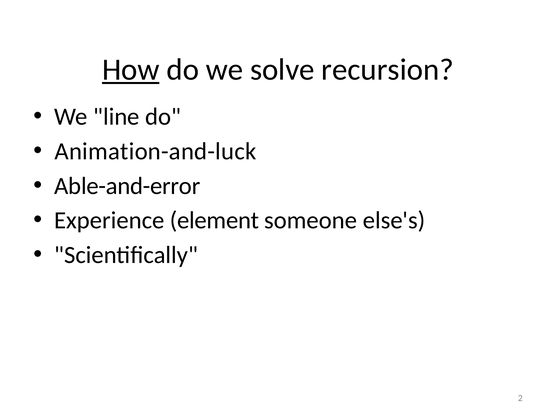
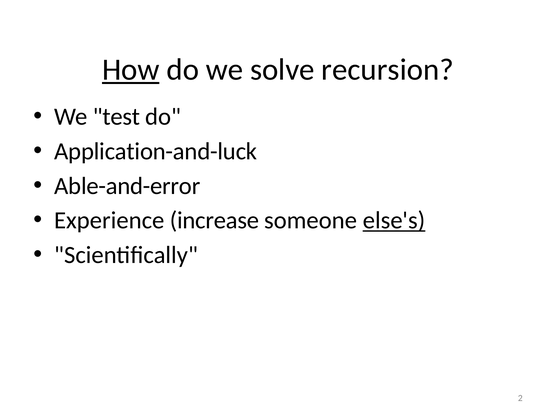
line: line -> test (116, 117)
Animation-and-luck: Animation-and-luck -> Application-and-luck (156, 151)
element: element -> increase (214, 220)
else's underline: none -> present (394, 220)
